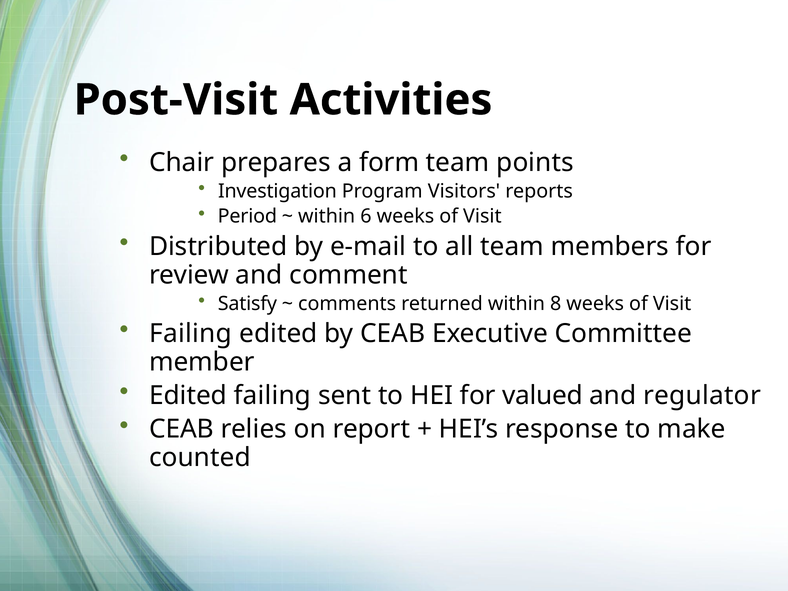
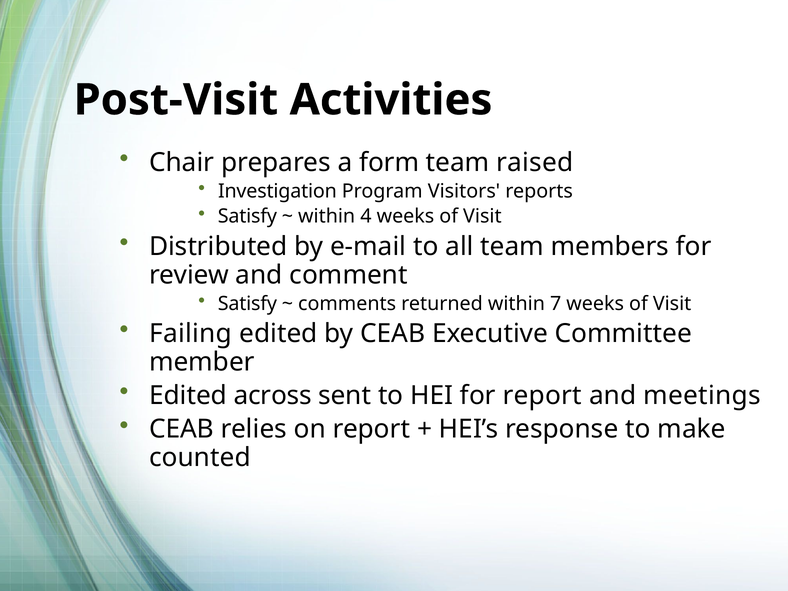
points: points -> raised (535, 162)
Period: Period -> Satisfy (247, 216)
6: 6 -> 4 (366, 216)
8: 8 -> 7 (556, 304)
Edited failing: failing -> across (273, 396)
for valued: valued -> report (542, 396)
regulator: regulator -> meetings (702, 396)
